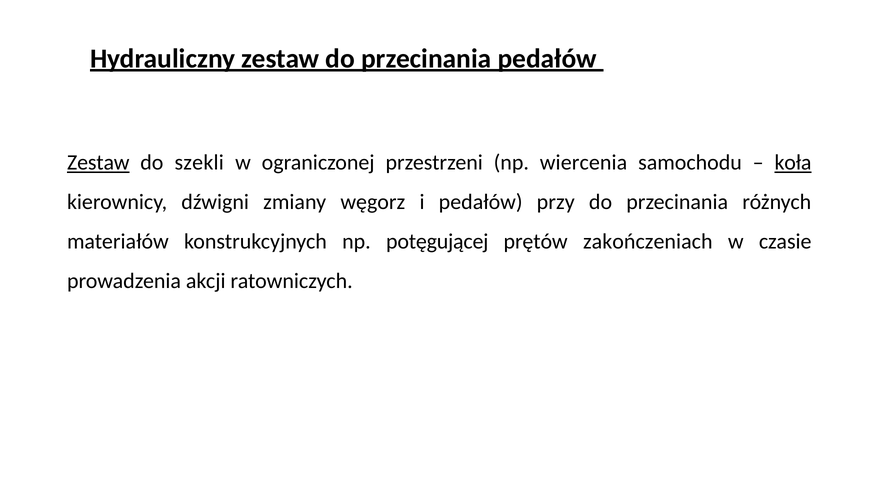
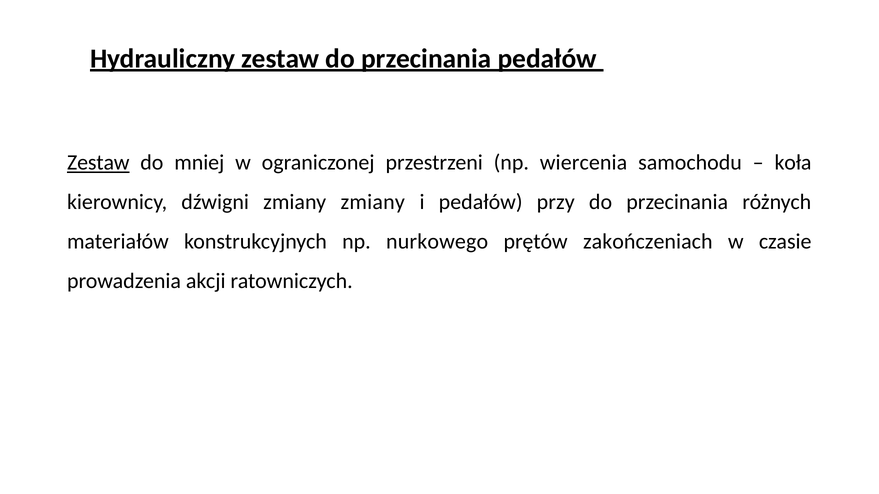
szekli: szekli -> mniej (199, 163)
koła underline: present -> none (793, 163)
zmiany węgorz: węgorz -> zmiany (373, 202)
potęgującej: potęgującej -> nurkowego (437, 242)
